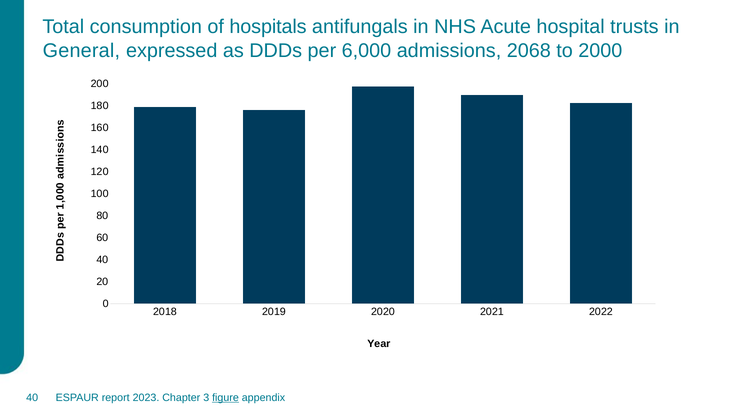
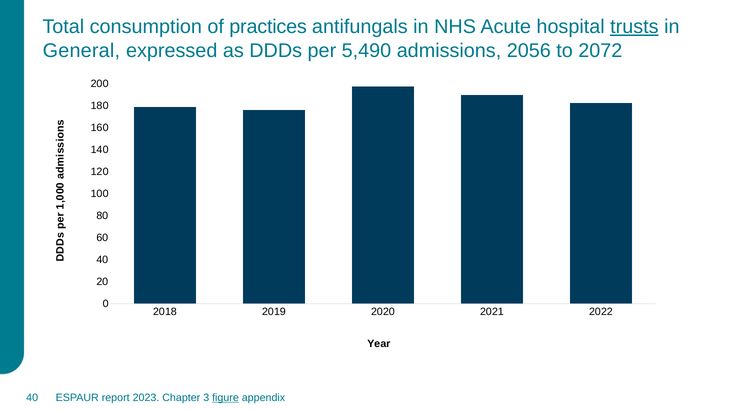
hospitals: hospitals -> practices (268, 27)
trusts underline: none -> present (634, 27)
6,000: 6,000 -> 5,490 (366, 51)
2068: 2068 -> 2056 (529, 51)
2000: 2000 -> 2072 (600, 51)
